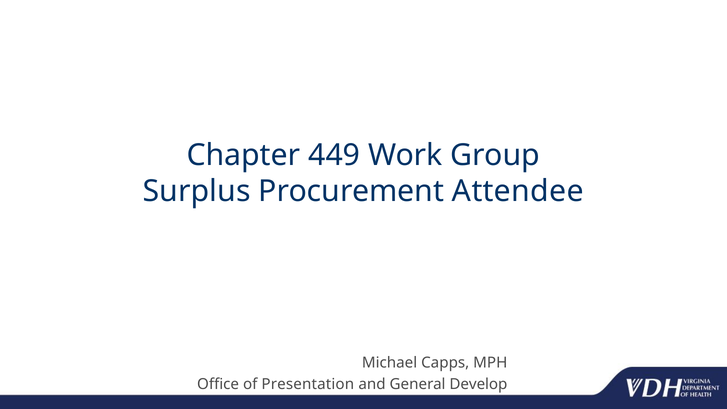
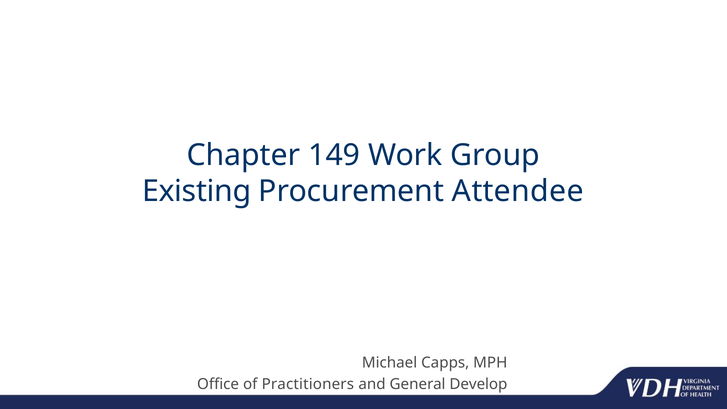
449: 449 -> 149 (334, 155)
Surplus: Surplus -> Existing (197, 191)
Presentation: Presentation -> Practitioners (308, 384)
